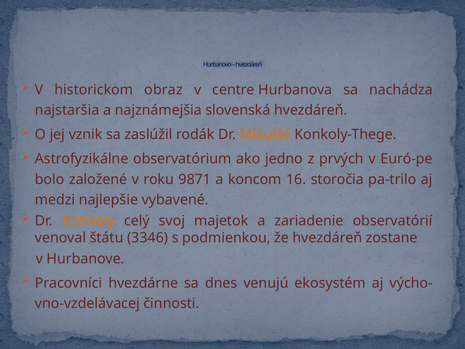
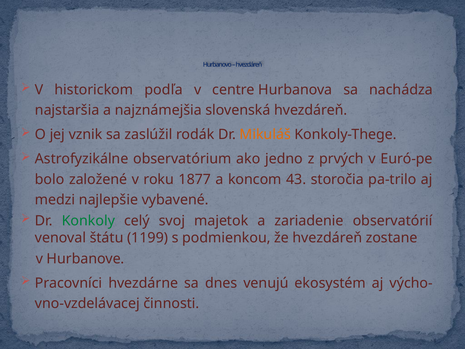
obraz: obraz -> podľa (164, 90)
9871: 9871 -> 1877 (195, 179)
16: 16 -> 43 (296, 179)
Konkoly colour: orange -> green (88, 221)
3346: 3346 -> 1199 (148, 238)
